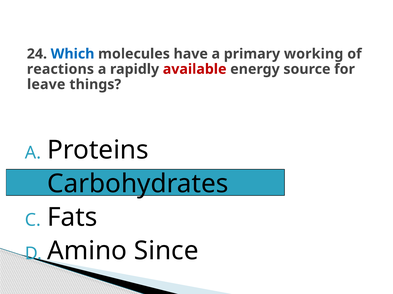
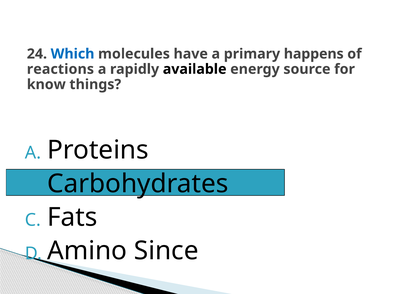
working: working -> happens (314, 54)
available colour: red -> black (195, 69)
leave: leave -> know (46, 85)
